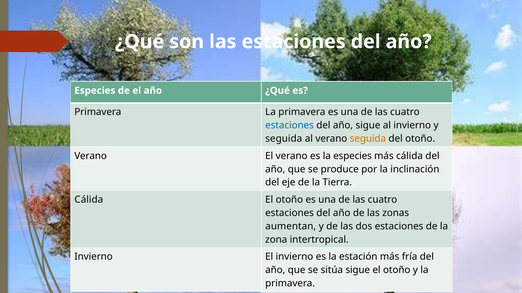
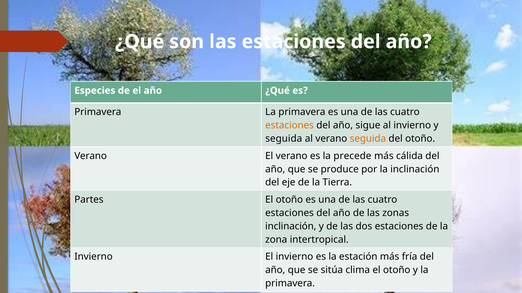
estaciones colour: blue -> orange (290, 126)
la especies: especies -> precede (352, 156)
Cálida: Cálida -> Partes (89, 200)
aumentan: aumentan -> inclinación (291, 227)
sitúa sigue: sigue -> clima (358, 271)
